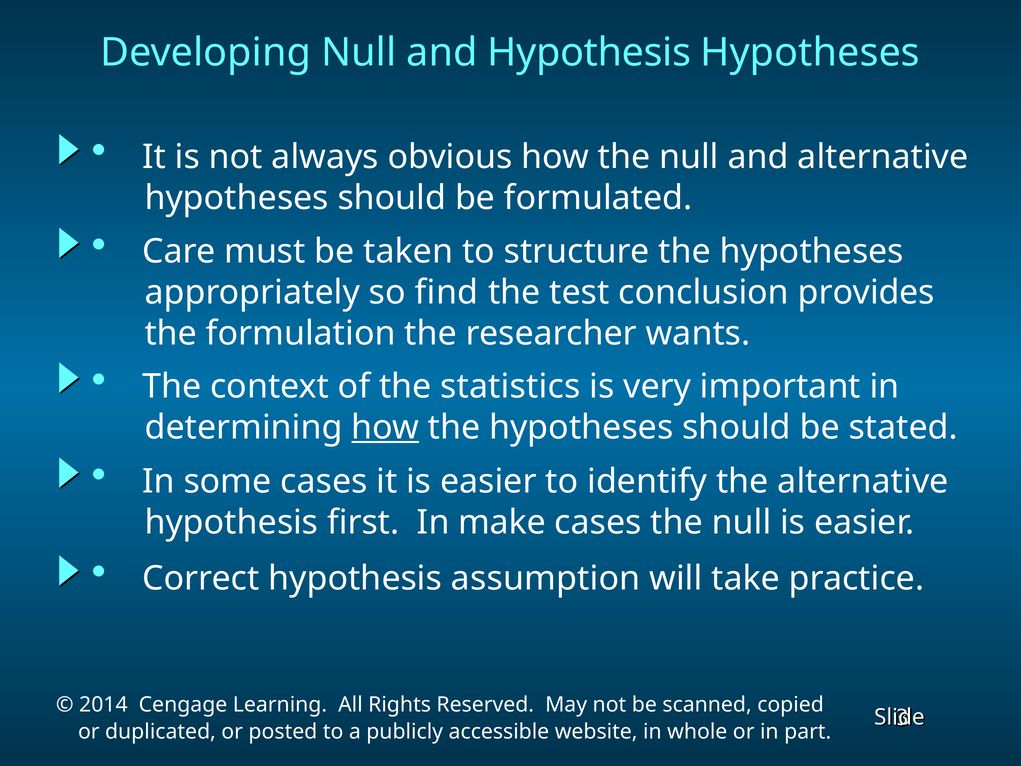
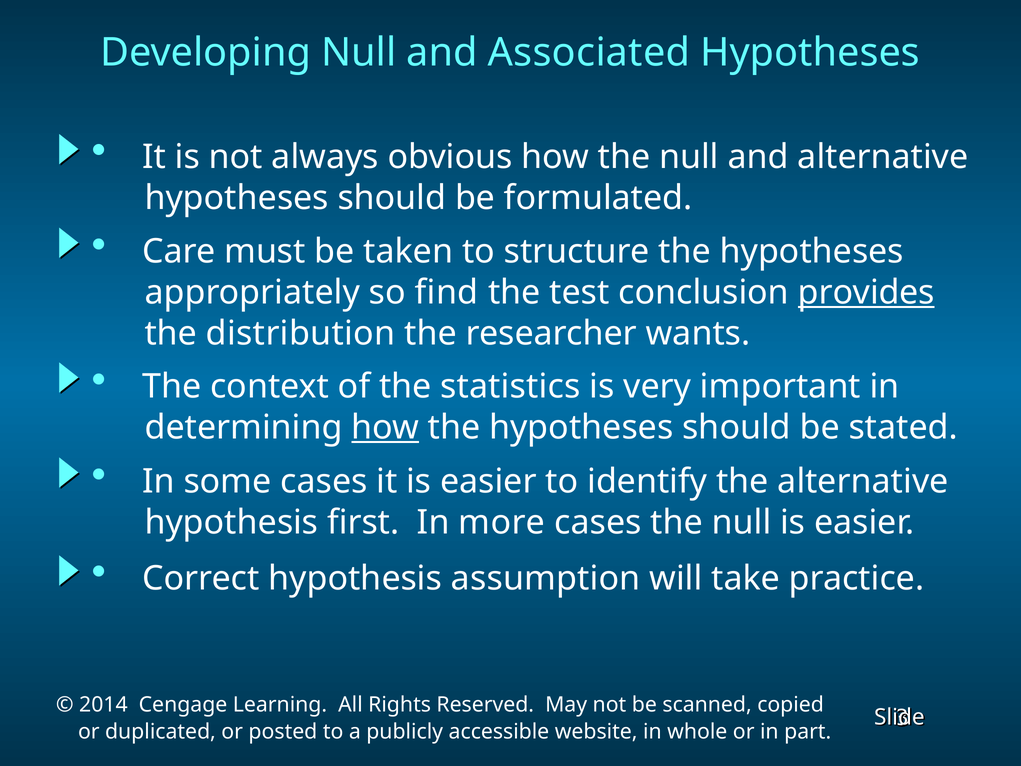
and Hypothesis: Hypothesis -> Associated (589, 53)
provides underline: none -> present (866, 292)
formulation: formulation -> distribution (301, 333)
make: make -> more (502, 522)
